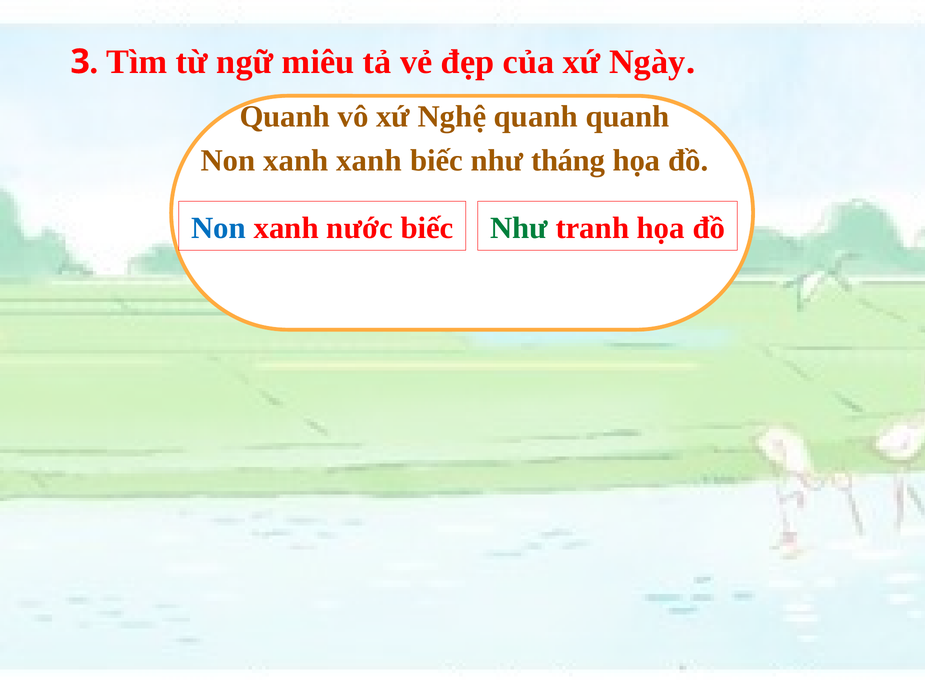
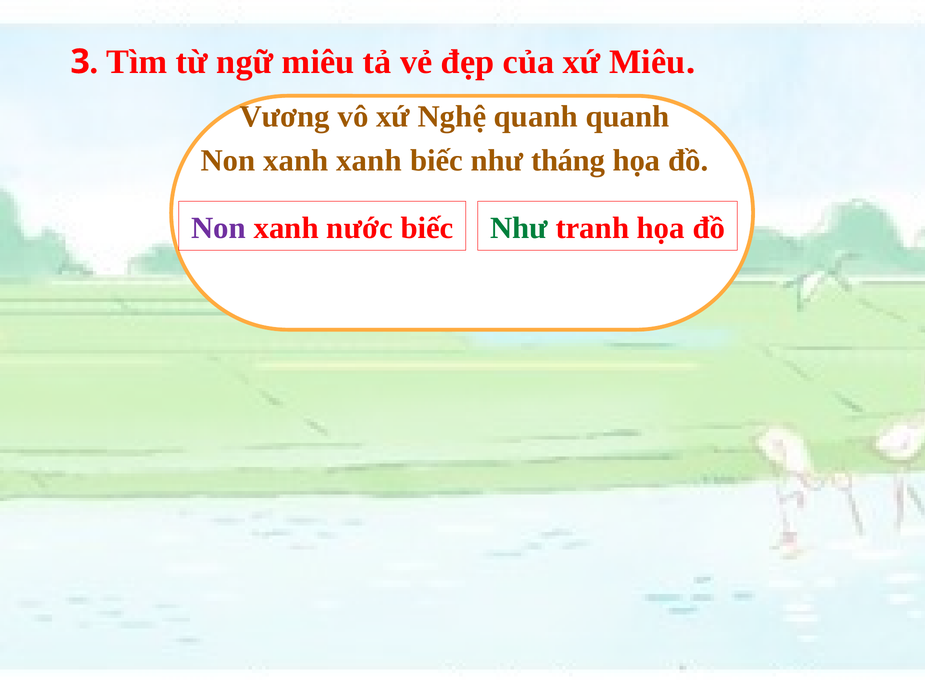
xứ Ngày: Ngày -> Miêu (647, 62)
Quanh: Quanh -> Vương (285, 116)
Non colour: blue -> purple (219, 228)
